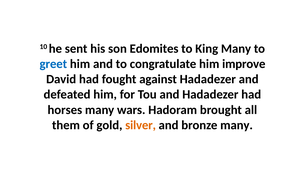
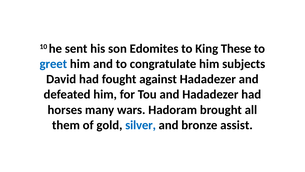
King Many: Many -> These (236, 49)
improve: improve -> subjects (244, 64)
silver colour: orange -> blue (141, 125)
bronze many: many -> assist (236, 125)
